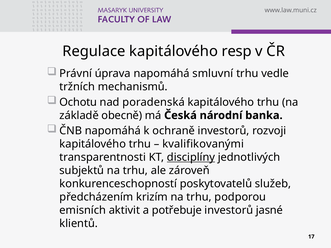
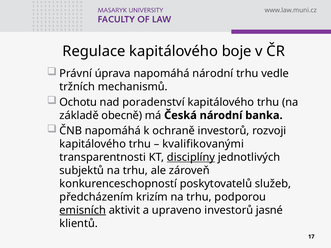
resp: resp -> boje (237, 51)
napomáhá smluvní: smluvní -> národní (213, 74)
poradenská: poradenská -> poradenství (154, 102)
emisních underline: none -> present (83, 210)
potřebuje: potřebuje -> upraveno (177, 210)
